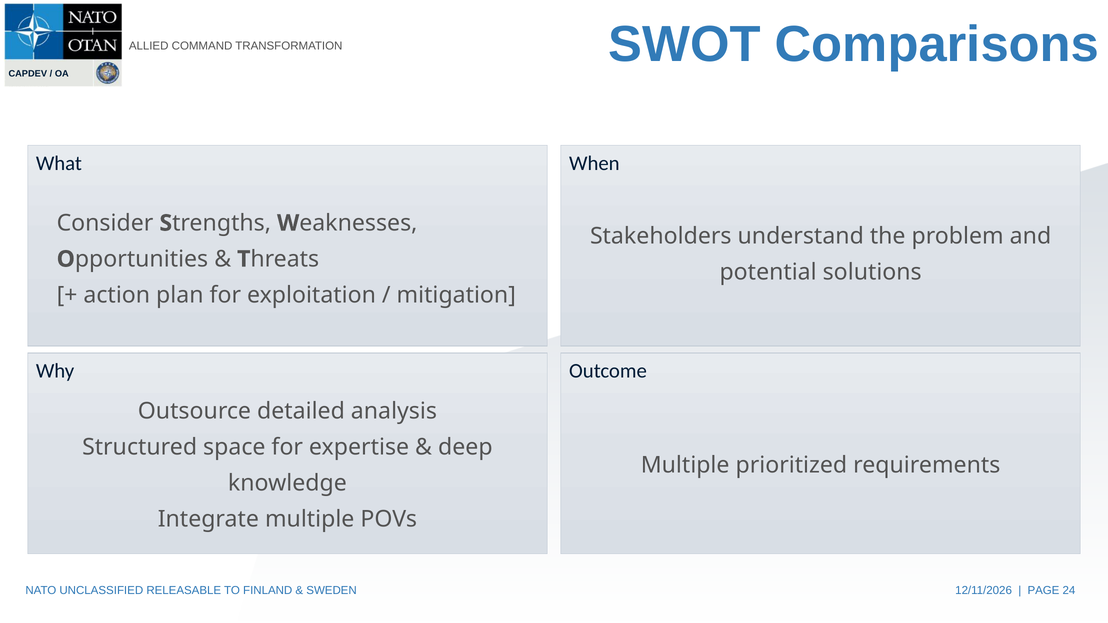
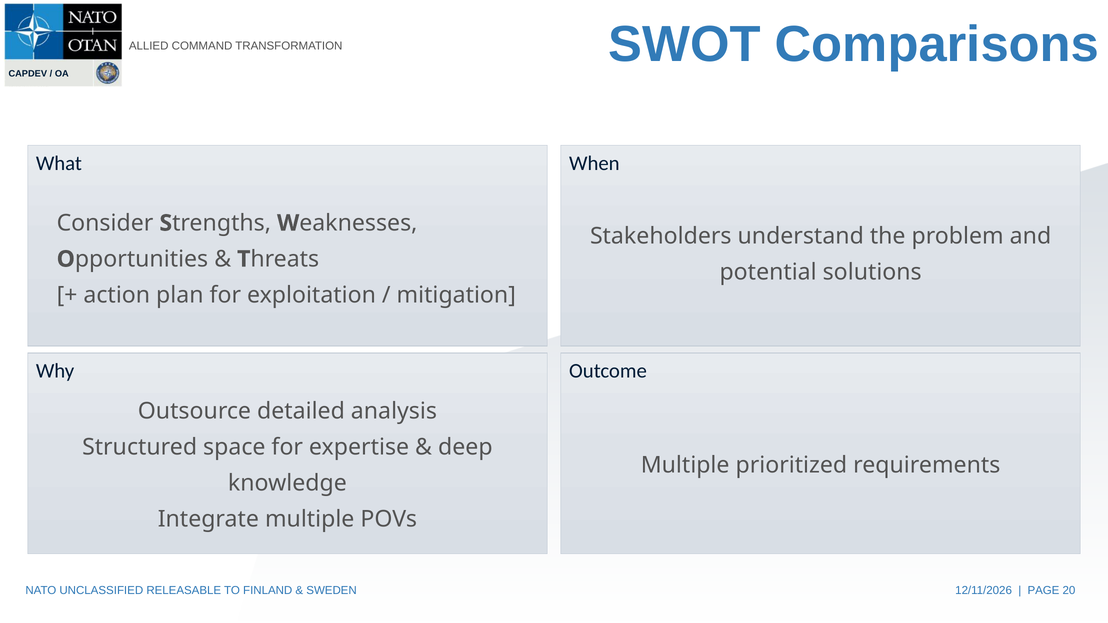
24: 24 -> 20 (1069, 591)
